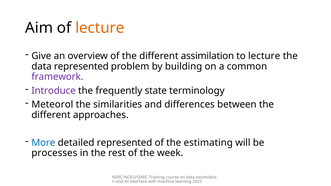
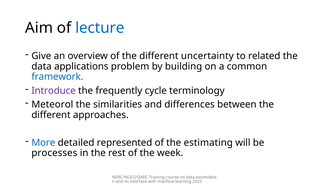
lecture colour: orange -> blue (100, 28)
assimilation: assimilation -> uncertainty (207, 56)
to lecture: lecture -> related (264, 56)
data represented: represented -> applications (81, 66)
framework colour: purple -> blue (57, 77)
state: state -> cycle (156, 91)
